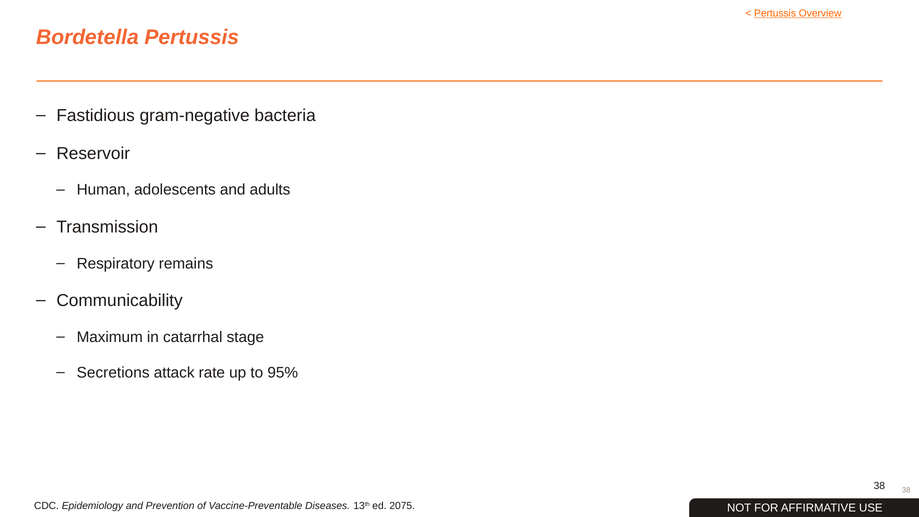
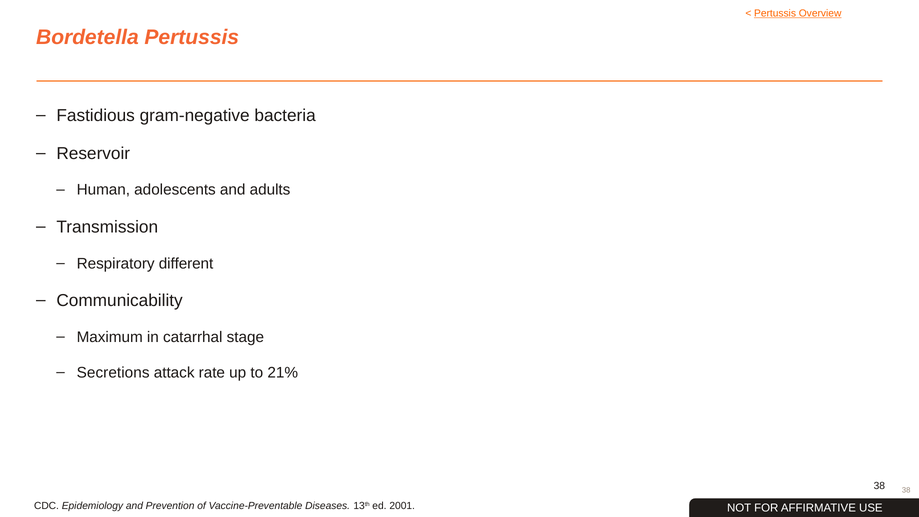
remains: remains -> different (186, 263)
95%: 95% -> 21% (283, 373)
2075: 2075 -> 2001 (402, 506)
